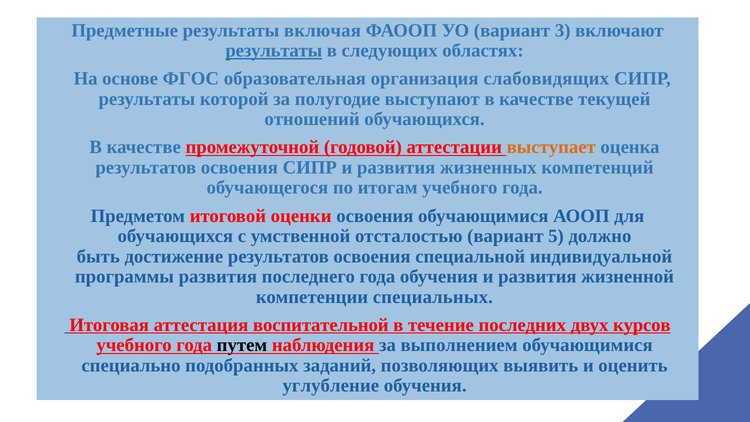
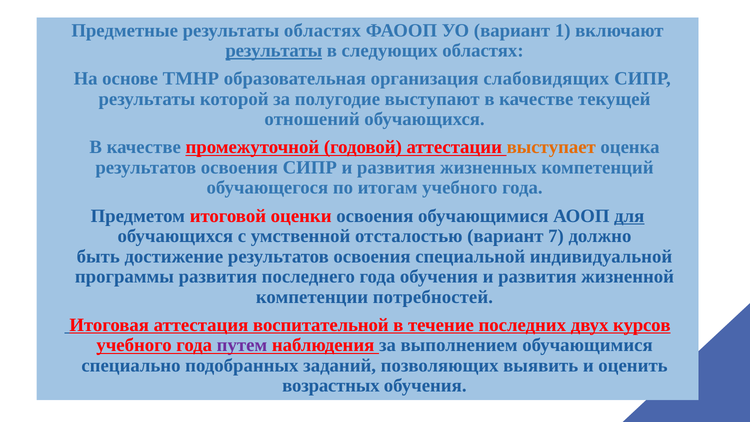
результаты включая: включая -> областях (322, 30)
3: 3 -> 1 (563, 30)
ФГОС: ФГОС -> ТМНР (191, 79)
для underline: none -> present (629, 216)
5: 5 -> 7 (556, 236)
специальных: специальных -> потребностей (433, 297)
путем colour: black -> purple (242, 345)
углубление: углубление -> возрастных (331, 386)
